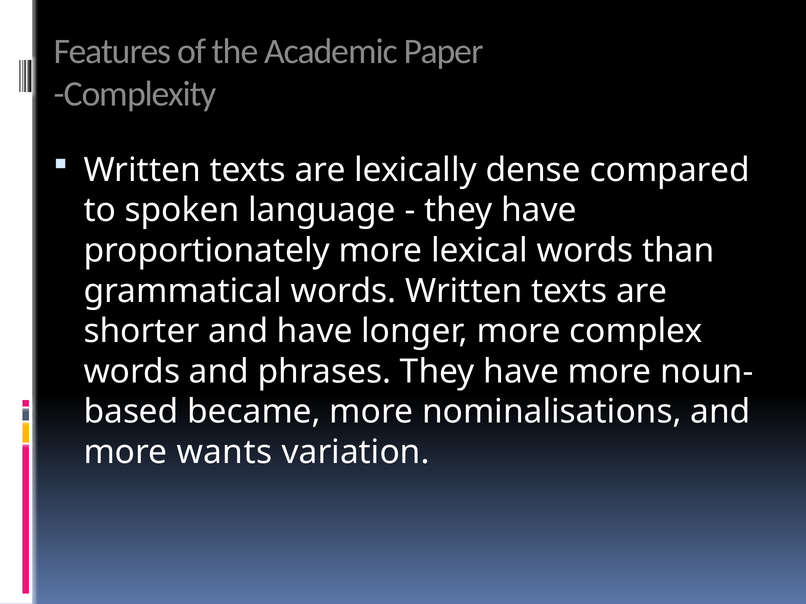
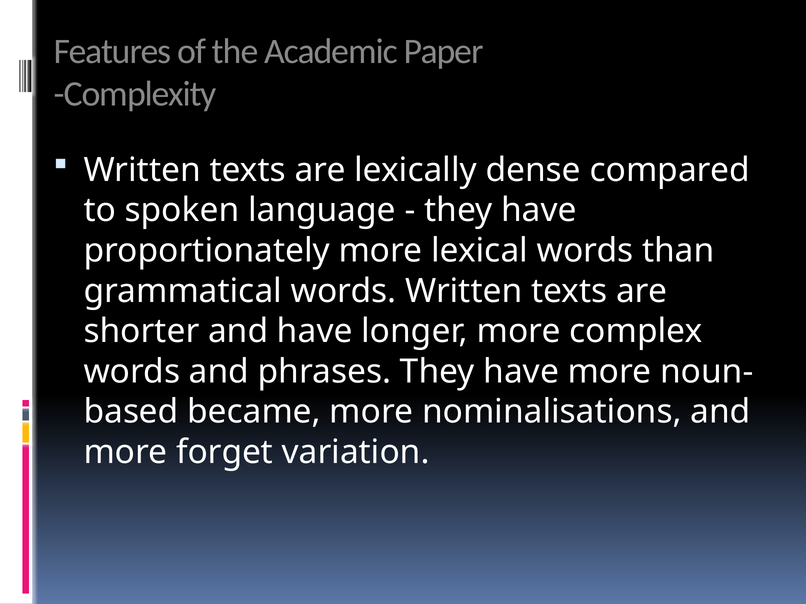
wants: wants -> forget (225, 452)
